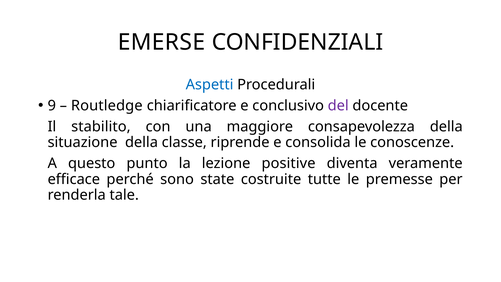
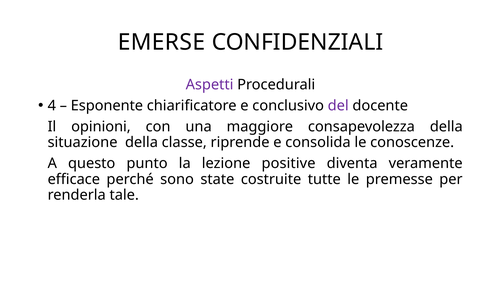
Aspetti colour: blue -> purple (210, 85)
9: 9 -> 4 (52, 106)
Routledge: Routledge -> Esponente (107, 106)
stabilito: stabilito -> opinioni (101, 127)
